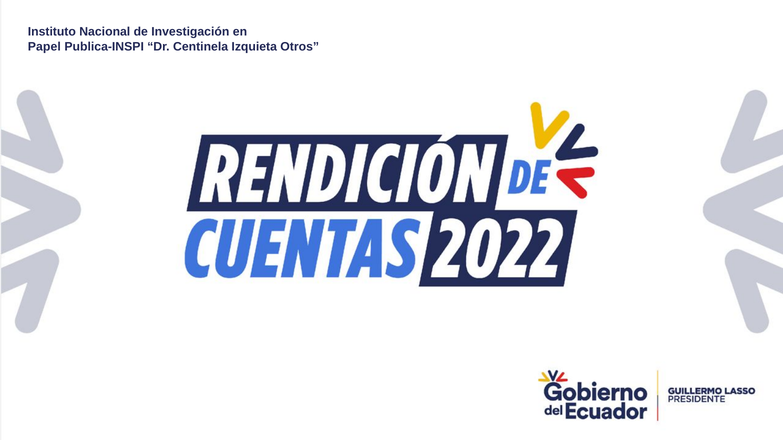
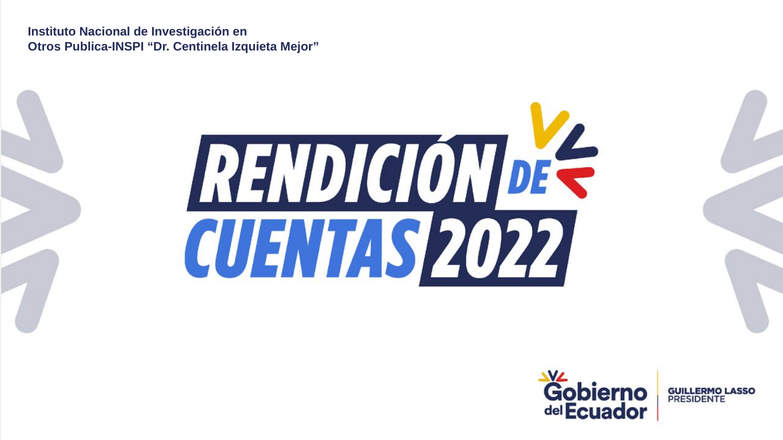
Papel: Papel -> Otros (44, 47)
Otros: Otros -> Mejor (300, 47)
